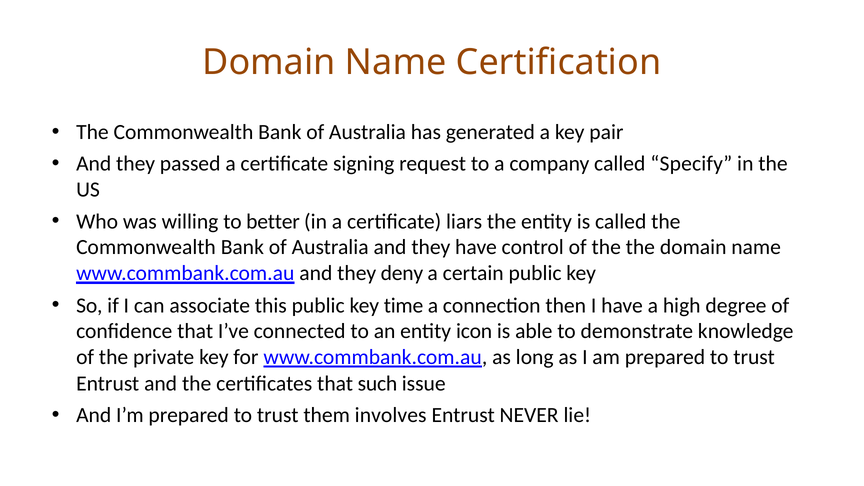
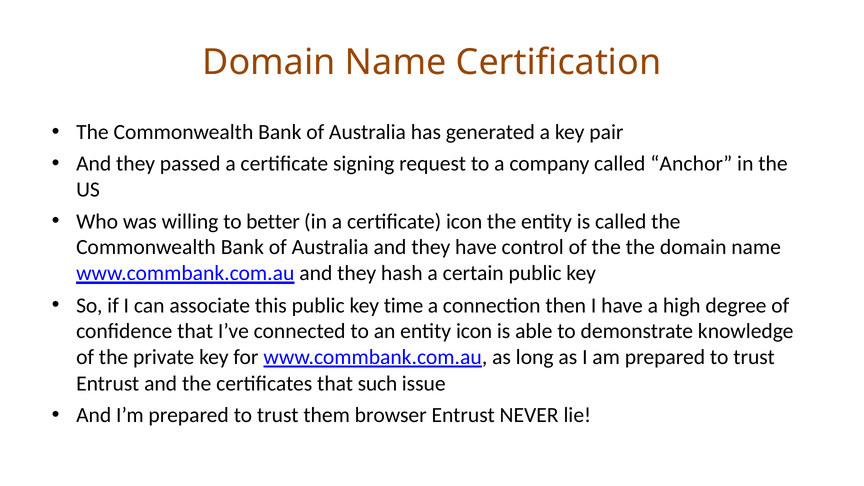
Specify: Specify -> Anchor (691, 164)
certificate liars: liars -> icon (464, 221)
deny: deny -> hash (402, 273)
involves: involves -> browser (391, 415)
